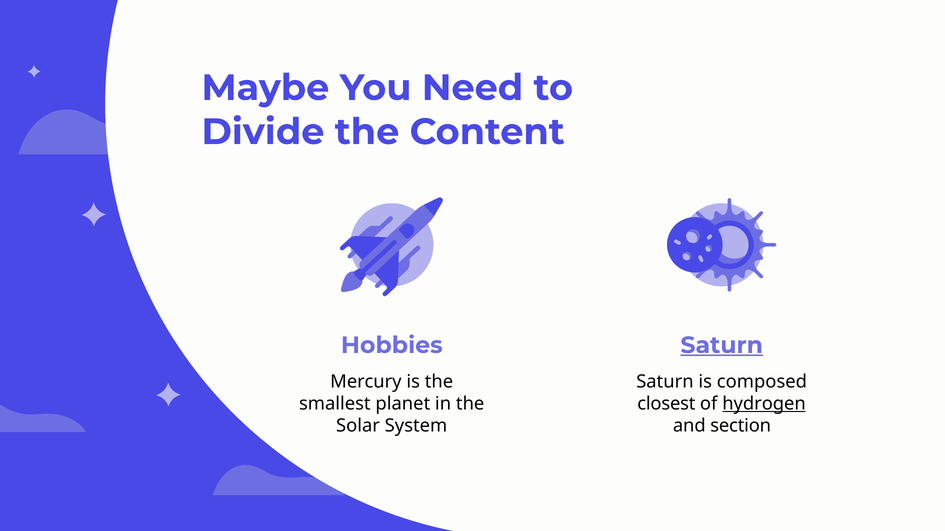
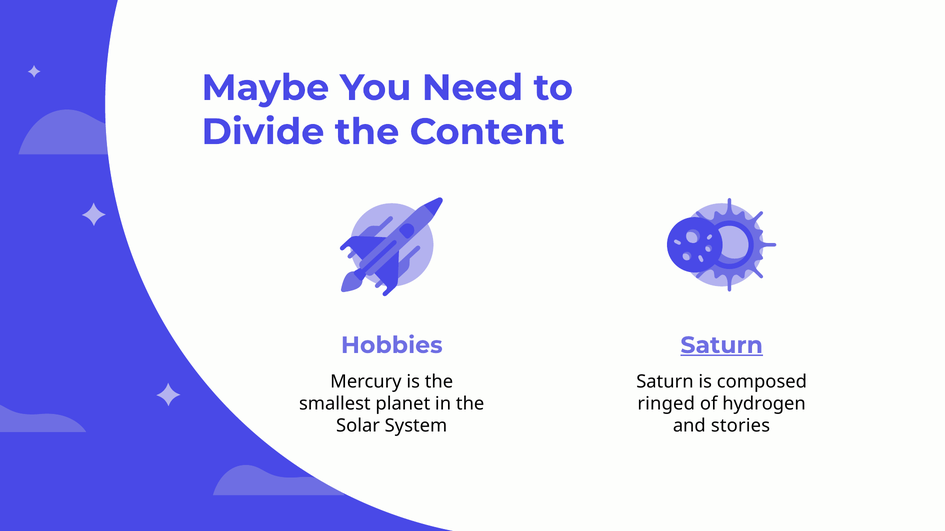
closest: closest -> ringed (666, 404)
hydrogen underline: present -> none (764, 404)
section: section -> stories (741, 426)
